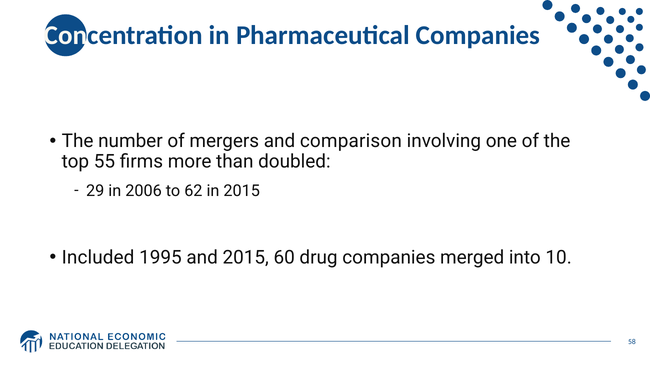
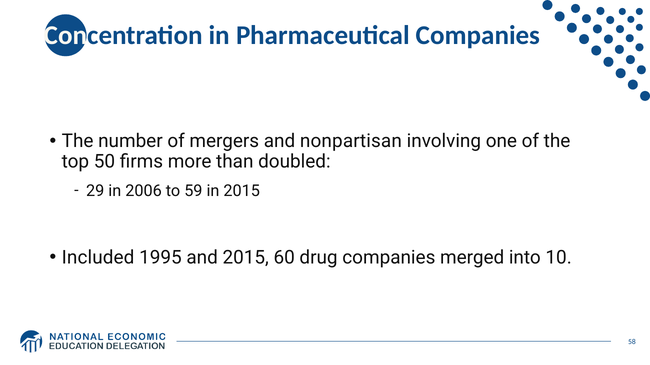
comparison: comparison -> nonpartisan (351, 141)
55: 55 -> 50 (104, 162)
62: 62 -> 59 (193, 191)
